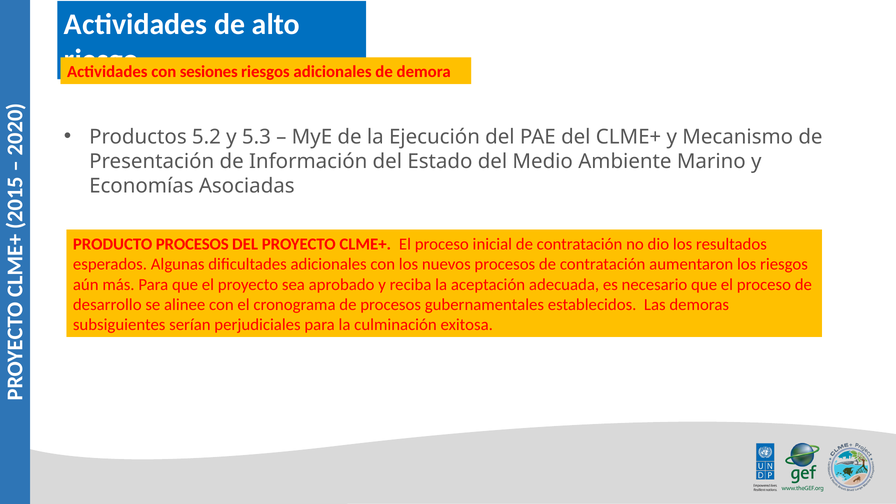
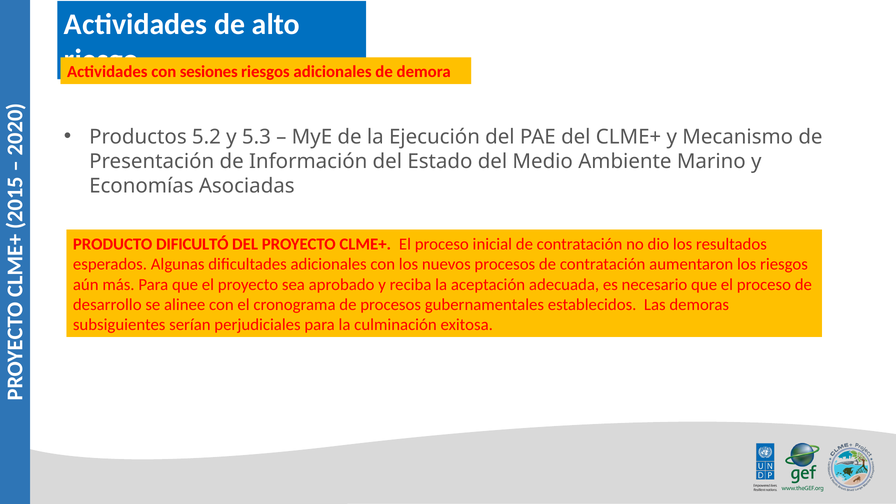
PRODUCTO PROCESOS: PROCESOS -> DIFICULTÓ (192, 244)
